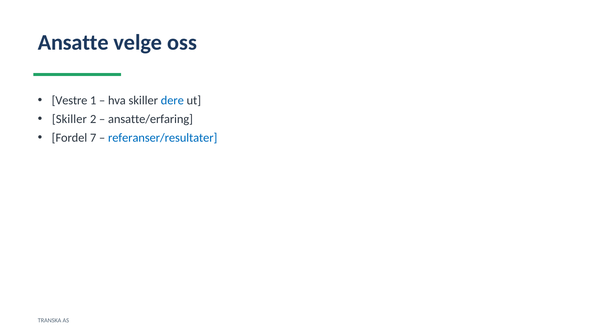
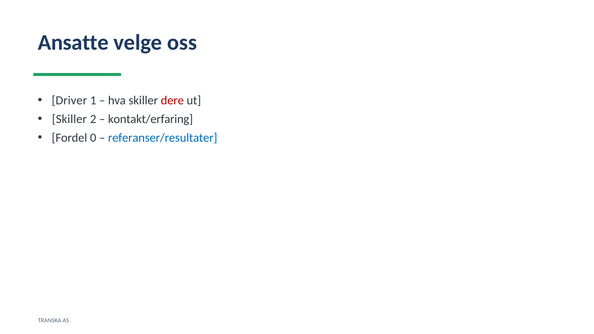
Vestre: Vestre -> Driver (69, 101)
dere colour: blue -> red (172, 101)
ansatte/erfaring: ansatte/erfaring -> kontakt/erfaring (151, 119)
7: 7 -> 0 (93, 138)
